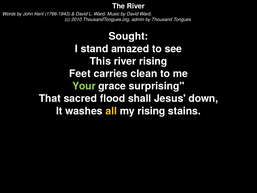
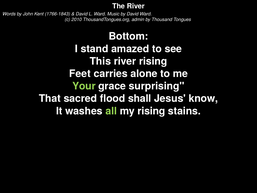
Sought: Sought -> Bottom (128, 36)
clean: clean -> alone (144, 74)
down: down -> know (203, 98)
all colour: yellow -> light green (111, 111)
